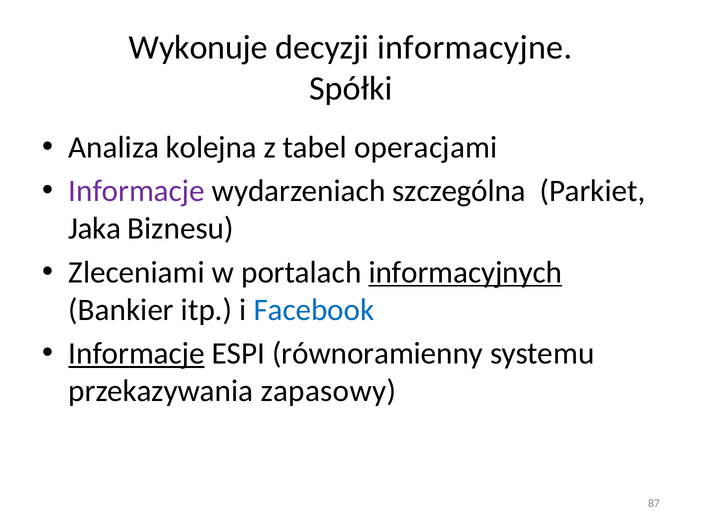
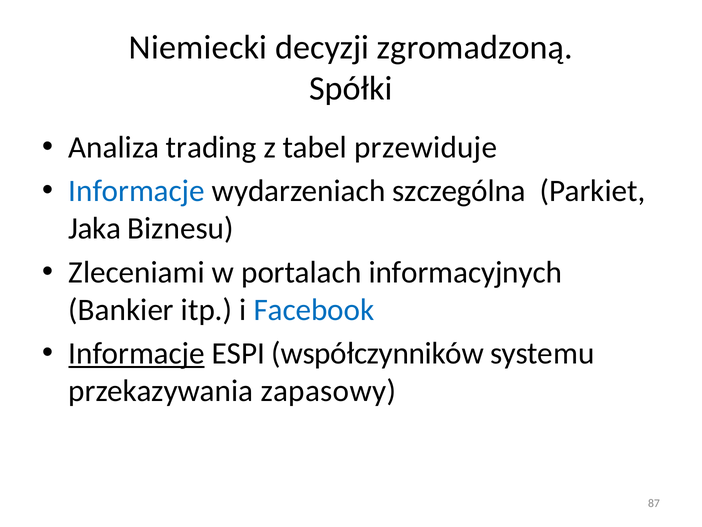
Wykonuje: Wykonuje -> Niemiecki (198, 47)
informacyjne: informacyjne -> zgromadzoną (475, 47)
kolejna: kolejna -> trading (211, 147)
operacjami: operacjami -> przewiduje (426, 147)
Informacje colour: purple -> blue (137, 191)
informacyjnych underline: present -> none (465, 272)
równoramienny: równoramienny -> współczynników (378, 353)
